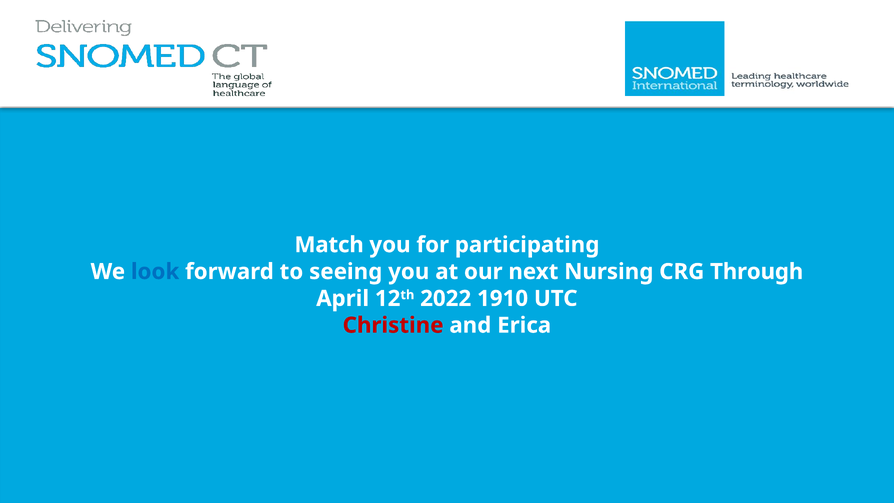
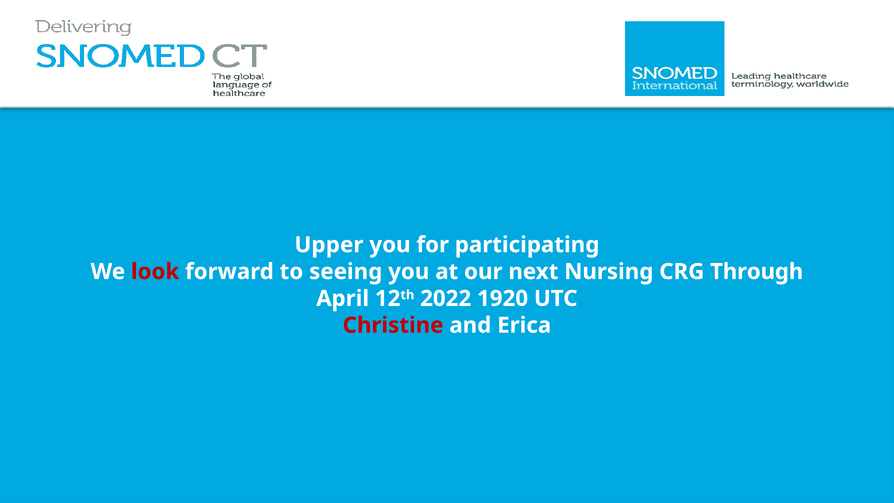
Match: Match -> Upper (329, 245)
look colour: blue -> red (155, 272)
1910: 1910 -> 1920 (503, 298)
